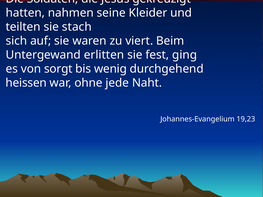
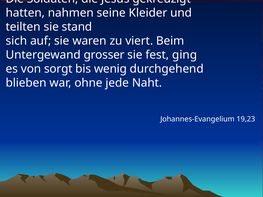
stach: stach -> stand (77, 27)
erlitten: erlitten -> grosser (104, 55)
heissen: heissen -> blieben (26, 83)
